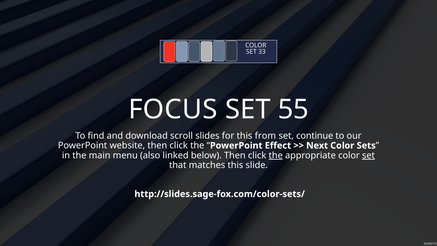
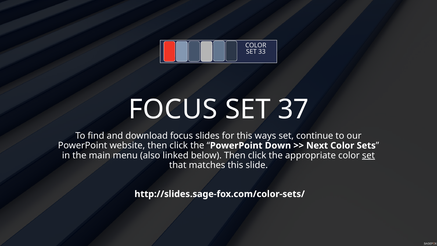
55: 55 -> 37 (293, 109)
download scroll: scroll -> focus (182, 136)
from: from -> ways (265, 136)
Effect: Effect -> Down (278, 145)
the underline: present -> none (276, 155)
